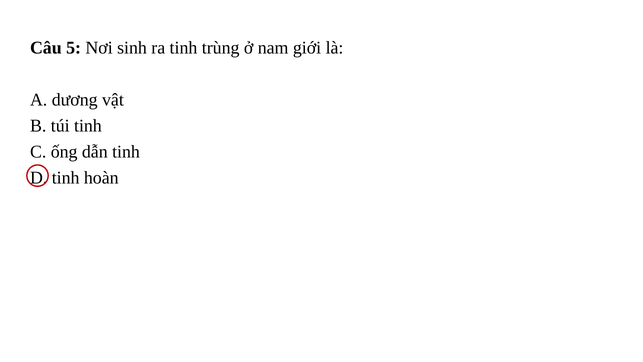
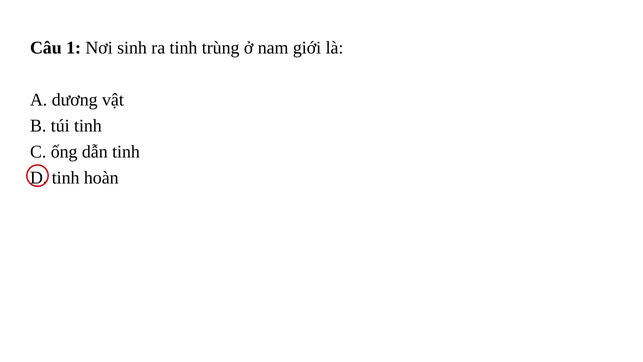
5: 5 -> 1 (74, 48)
